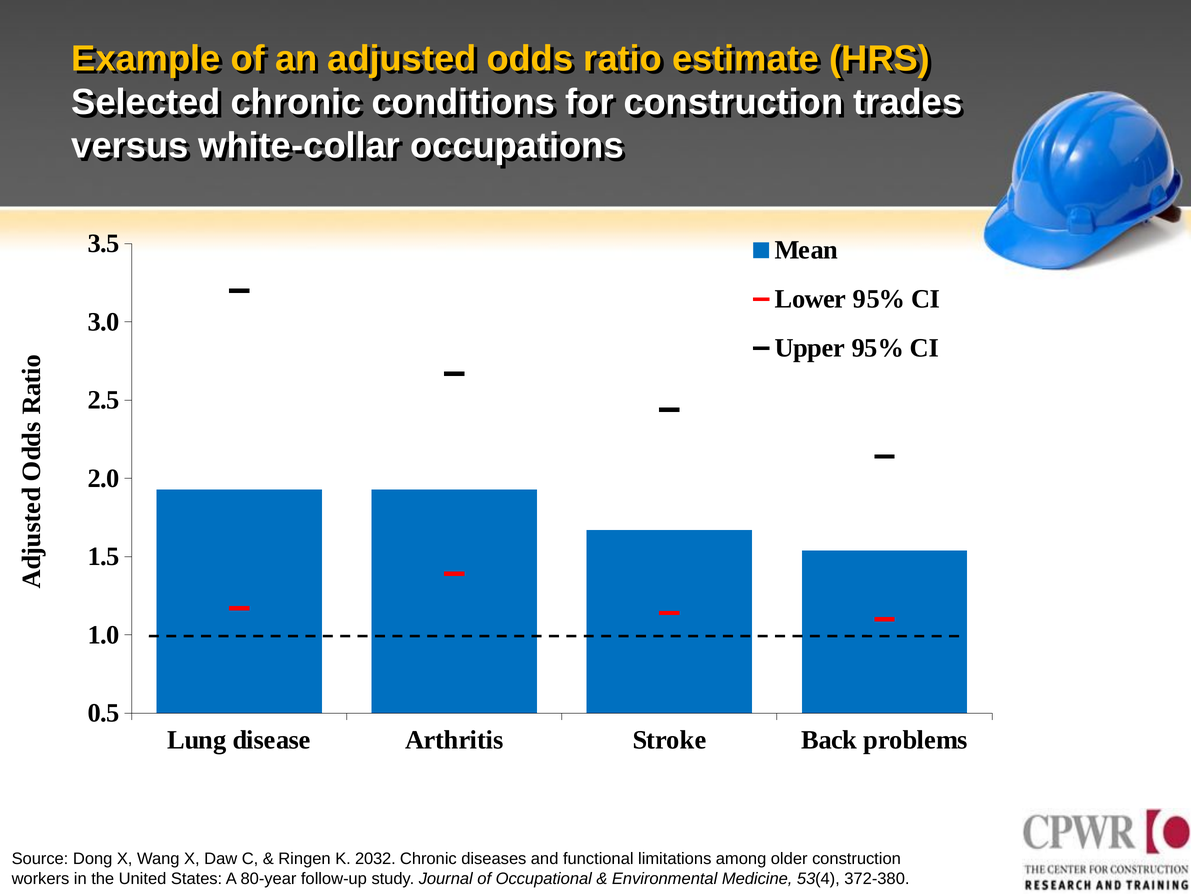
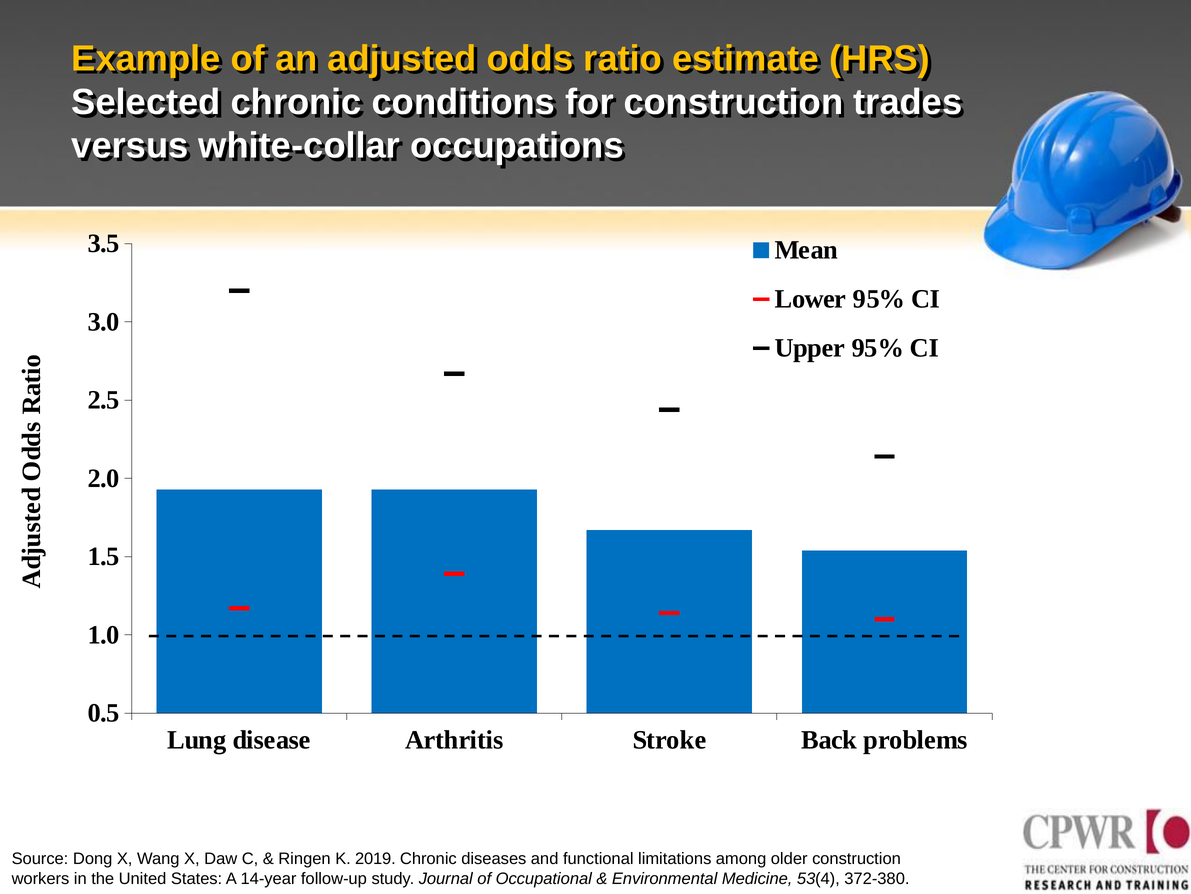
2032: 2032 -> 2019 (375, 858)
80-year: 80-year -> 14-year (269, 878)
